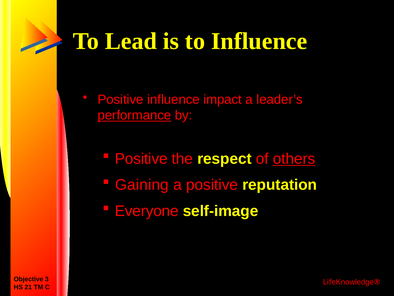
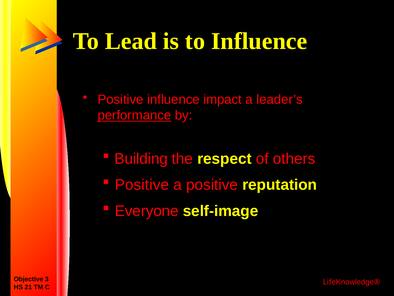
Positive: Positive -> Building (141, 158)
others underline: present -> none (294, 158)
Gaining: Gaining -> Positive (142, 185)
